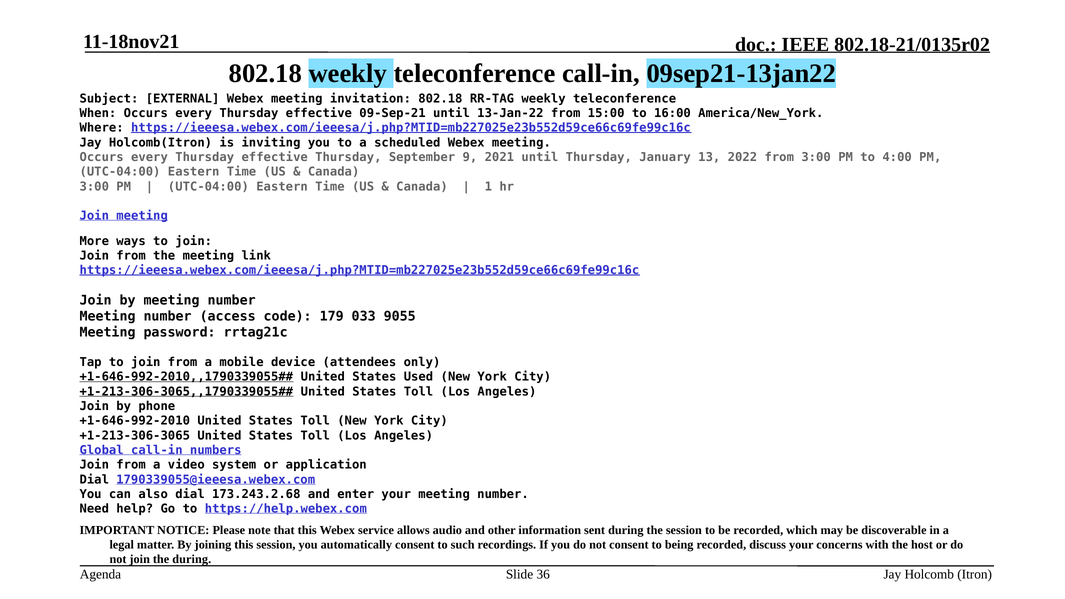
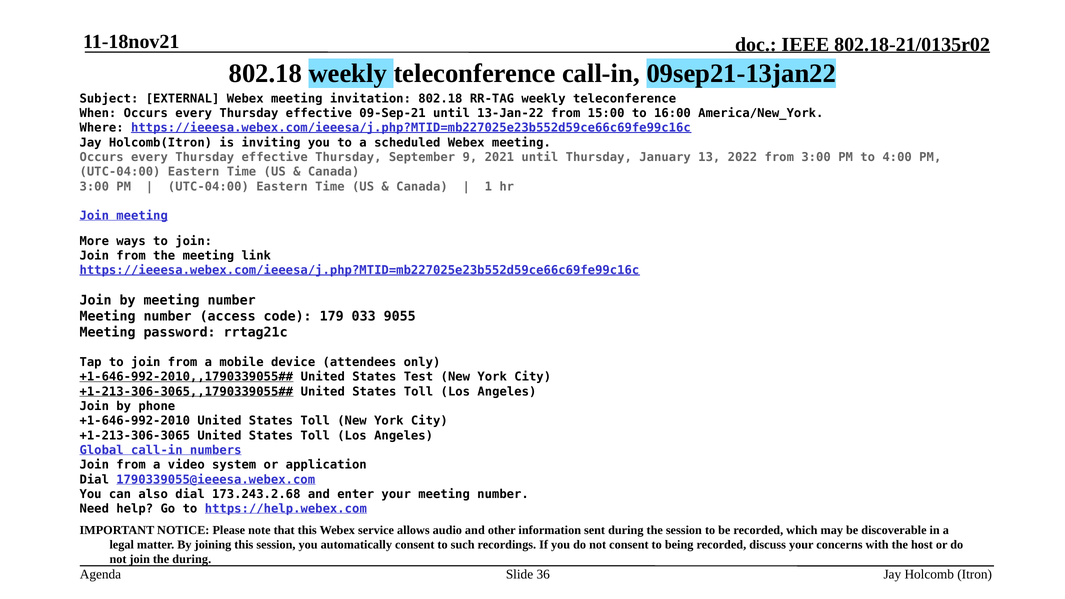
Used: Used -> Test (418, 377)
